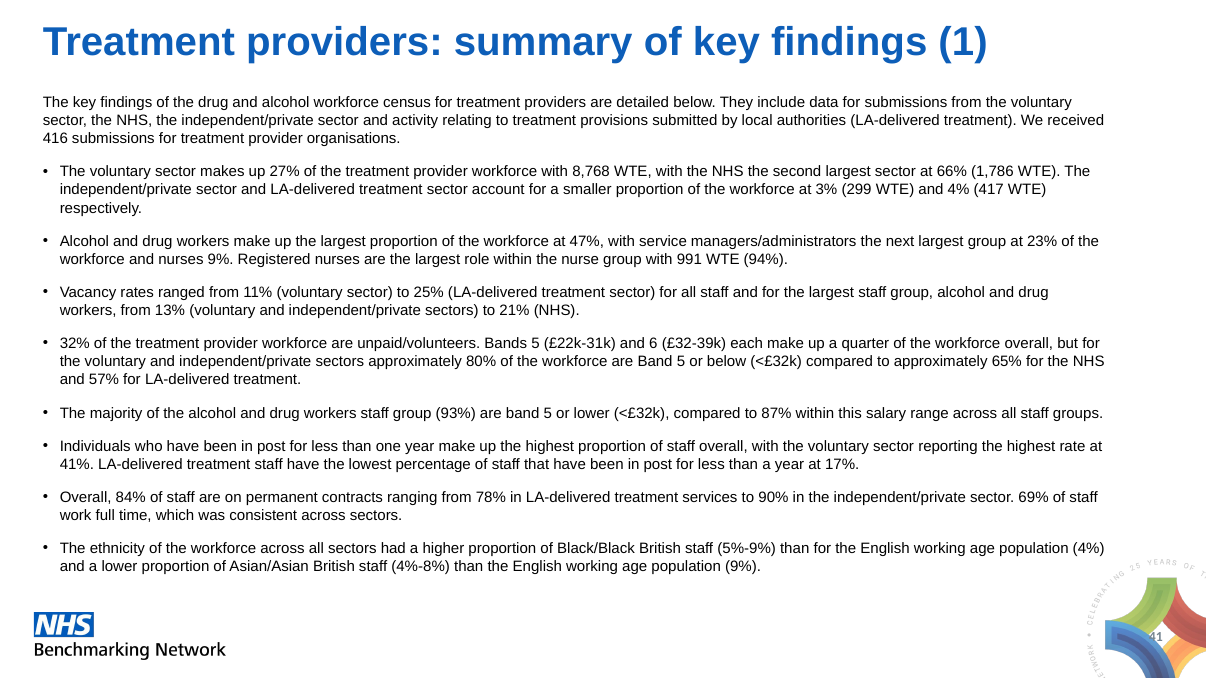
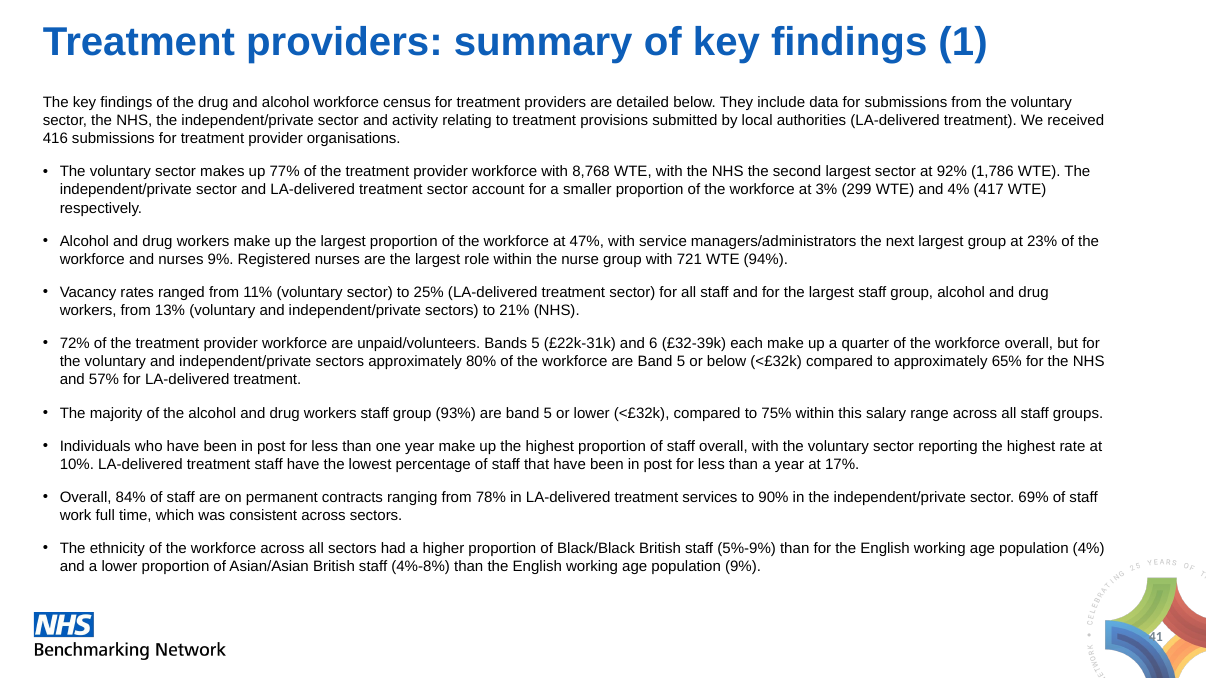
27%: 27% -> 77% (285, 172)
66%: 66% -> 92% (952, 172)
991: 991 -> 721 (689, 259)
32%: 32% -> 72% (75, 344)
87%: 87% -> 75% (776, 413)
41%: 41% -> 10% (77, 465)
